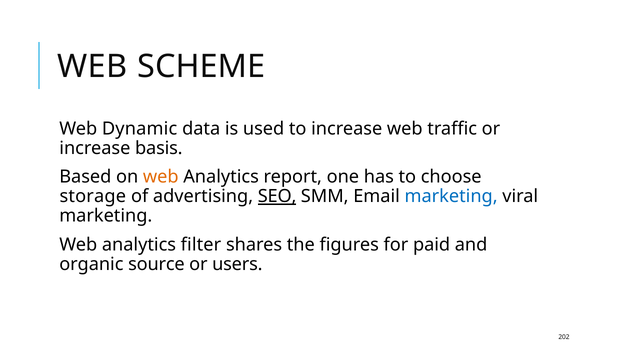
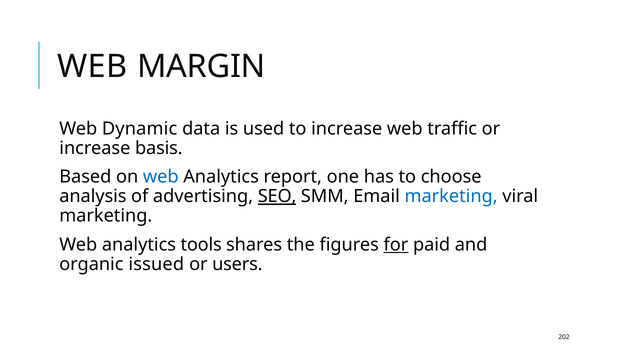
SCHEME: SCHEME -> MARGIN (201, 67)
web colour: orange -> blue (161, 177)
storage: storage -> analysis (93, 197)
filter: filter -> tools (201, 245)
for underline: none -> present (396, 245)
source: source -> issued (156, 265)
